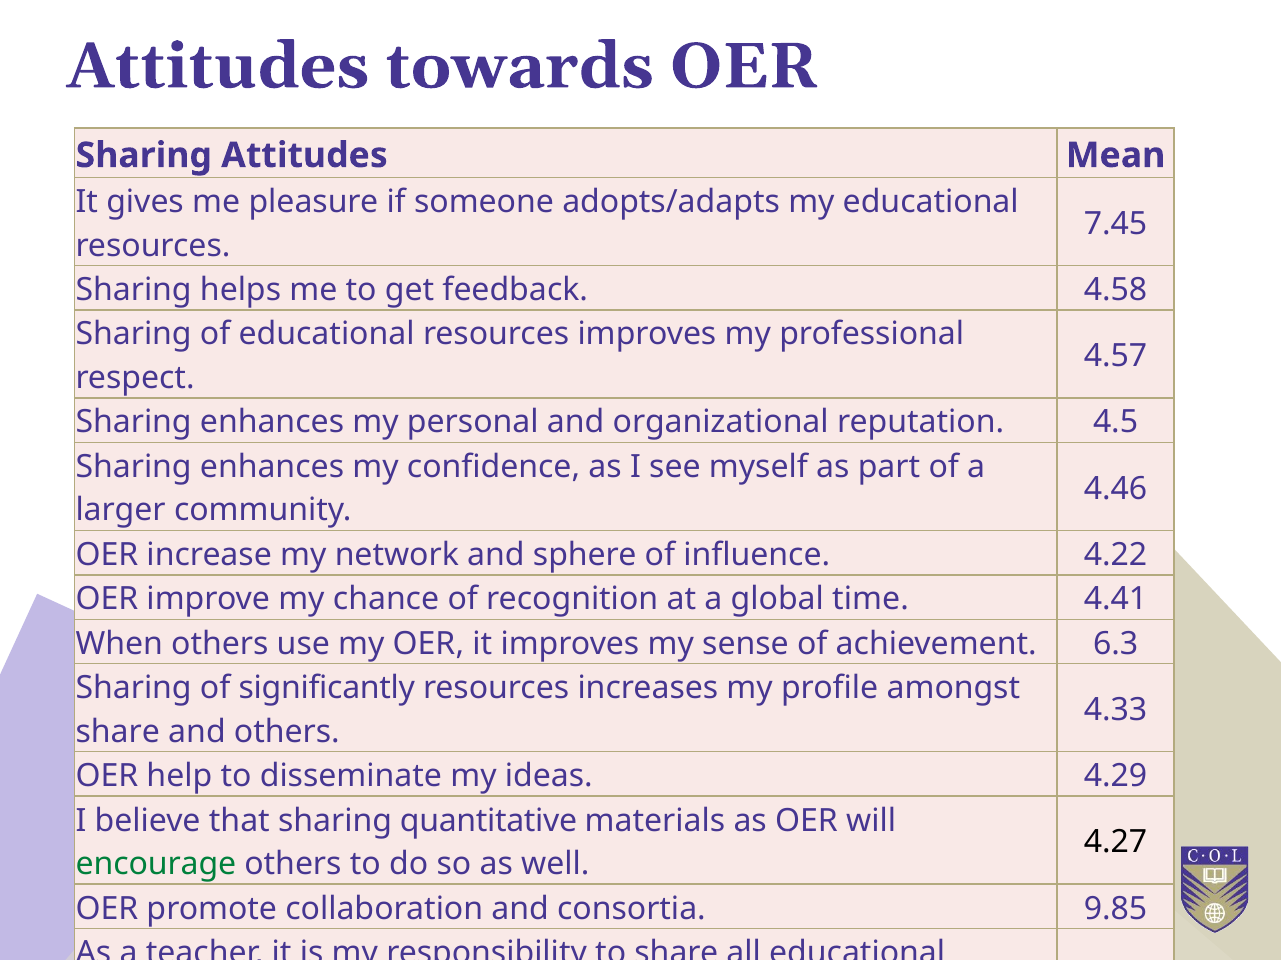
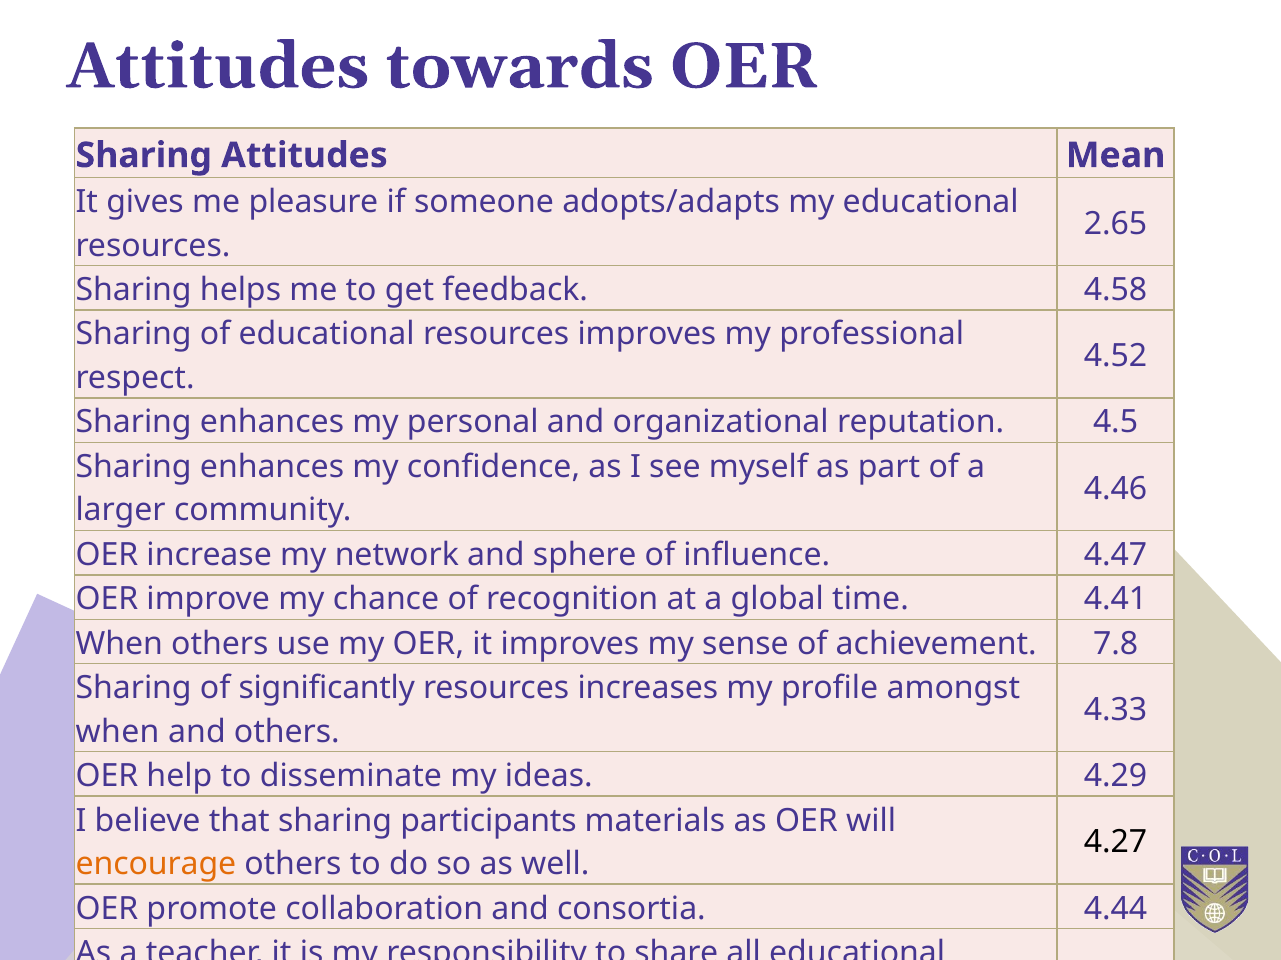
7.45: 7.45 -> 2.65 (1116, 224)
4.57: 4.57 -> 4.52 (1116, 356)
4.22: 4.22 -> 4.47 (1116, 555)
6.3: 6.3 -> 7.8 (1116, 644)
share: share -> when (118, 732)
quantitative: quantitative -> participants (489, 821)
encourage colour: green -> orange (156, 865)
9.85: 9.85 -> 4.44 (1116, 909)
